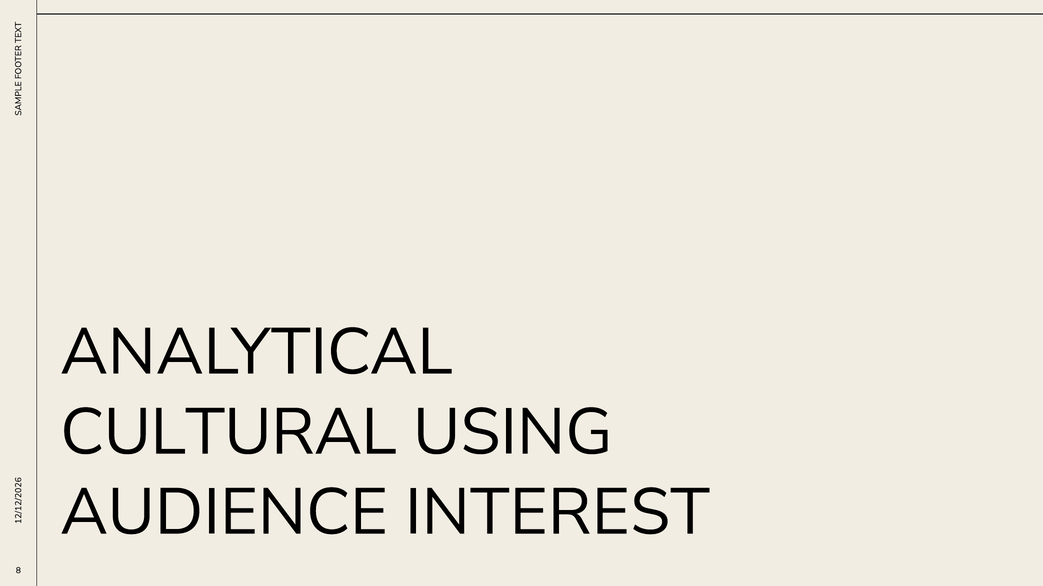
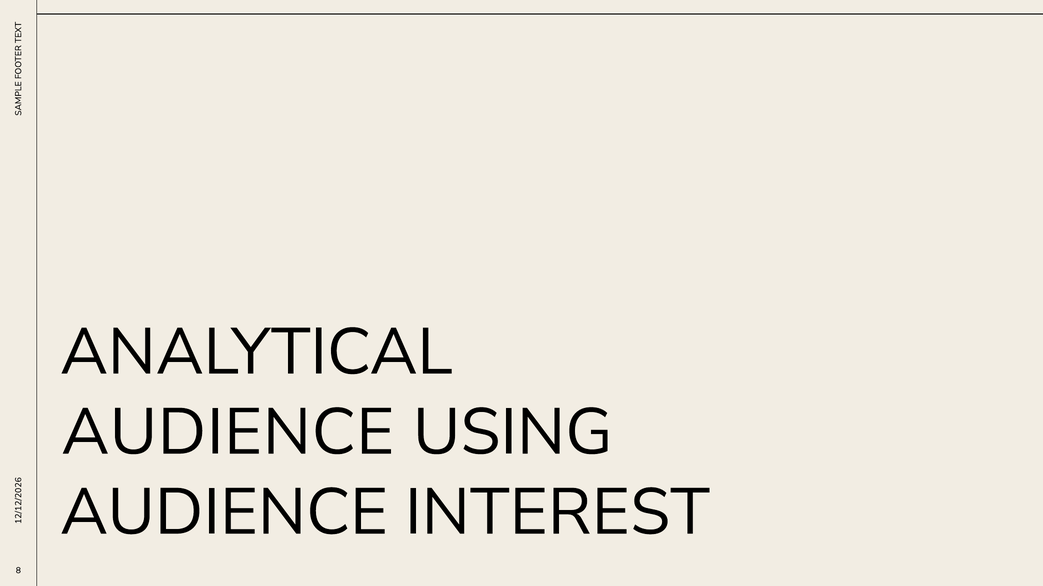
CULTURAL: CULTURAL -> AUDIENCE (228, 433)
